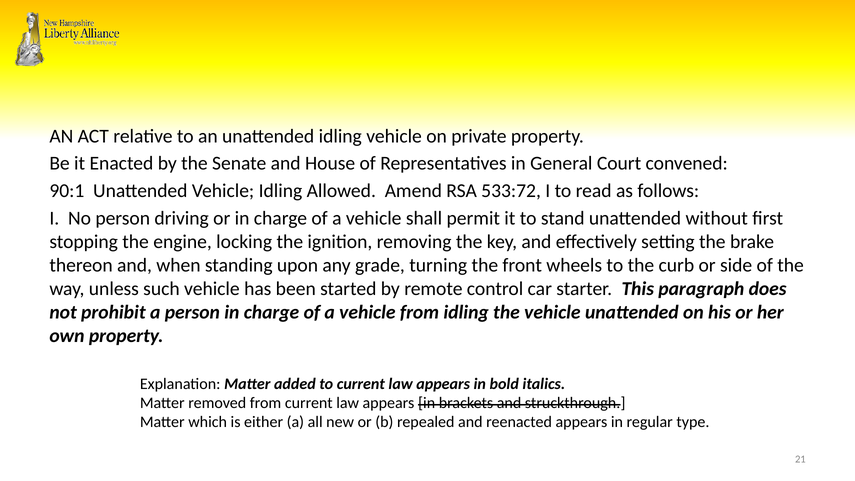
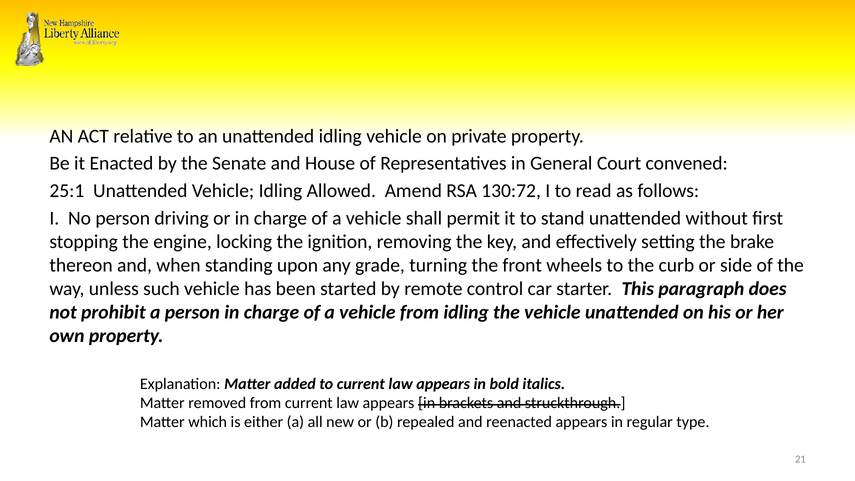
90:1: 90:1 -> 25:1 (67, 191)
533:72: 533:72 -> 130:72 (511, 191)
